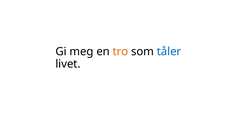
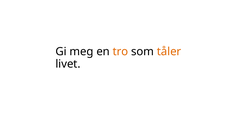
tåler colour: blue -> orange (169, 52)
